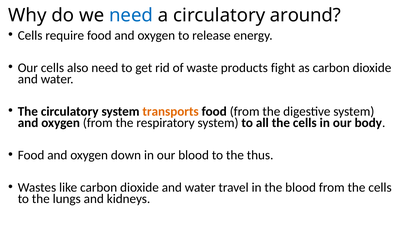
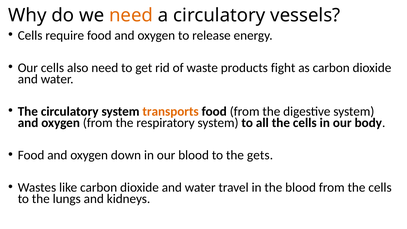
need colour: blue -> orange (131, 15)
around: around -> vessels (305, 15)
thus: thus -> gets (260, 155)
